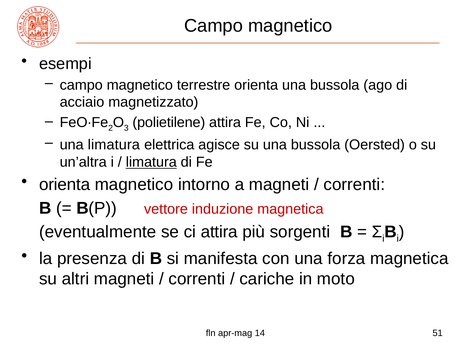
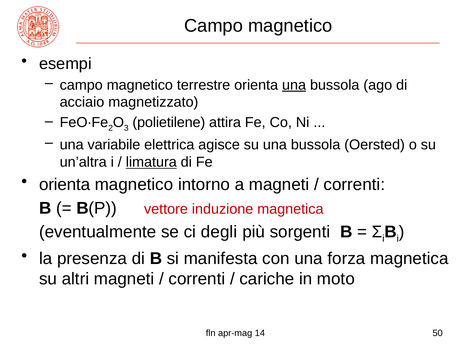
una underline: none -> present (294, 85)
una limatura: limatura -> variabile (114, 145)
ci attira: attira -> degli (219, 232)
51: 51 -> 50 (438, 333)
